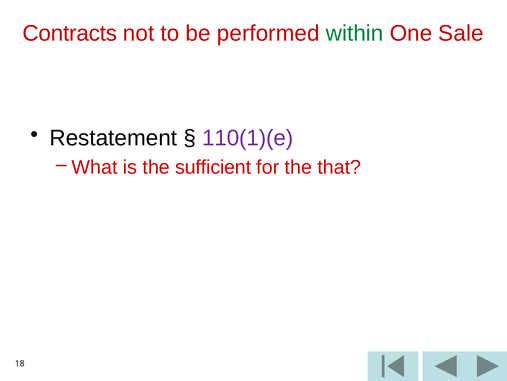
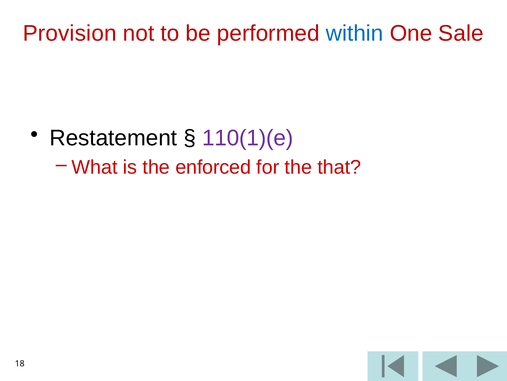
Contracts: Contracts -> Provision (70, 33)
within colour: green -> blue (355, 33)
sufficient: sufficient -> enforced (213, 167)
